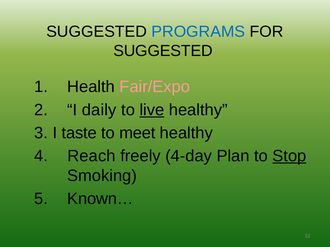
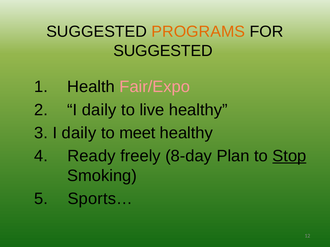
PROGRAMS colour: blue -> orange (198, 32)
live underline: present -> none (152, 110)
3 I taste: taste -> daily (79, 133)
Reach: Reach -> Ready (91, 156)
4-day: 4-day -> 8-day (189, 156)
Known…: Known… -> Sports… (100, 199)
